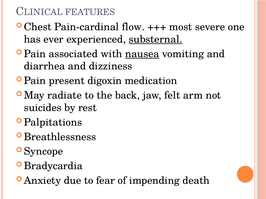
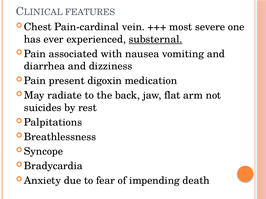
flow: flow -> vein (133, 27)
nausea underline: present -> none (142, 54)
felt: felt -> flat (172, 96)
